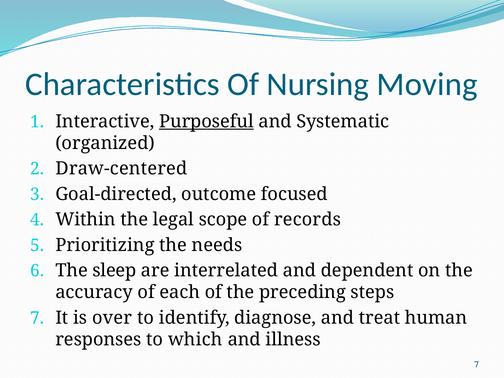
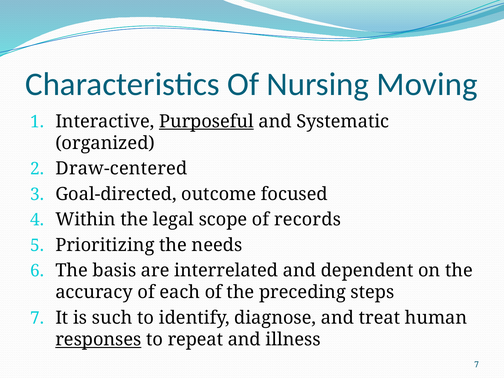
sleep: sleep -> basis (114, 270)
over: over -> such (112, 318)
responses underline: none -> present (98, 340)
which: which -> repeat (195, 340)
